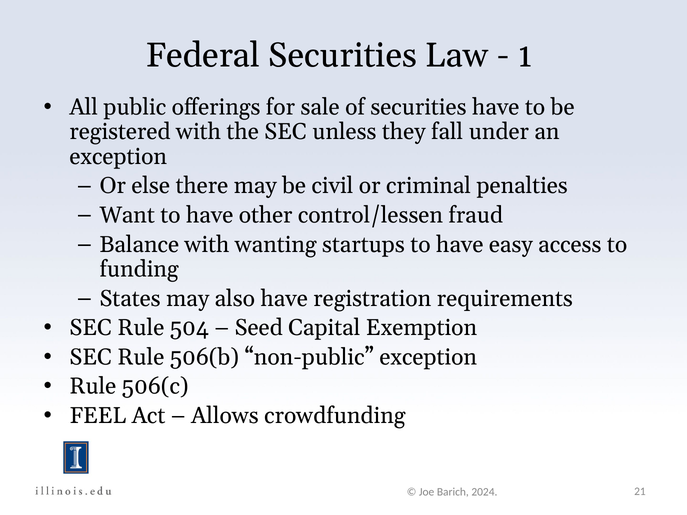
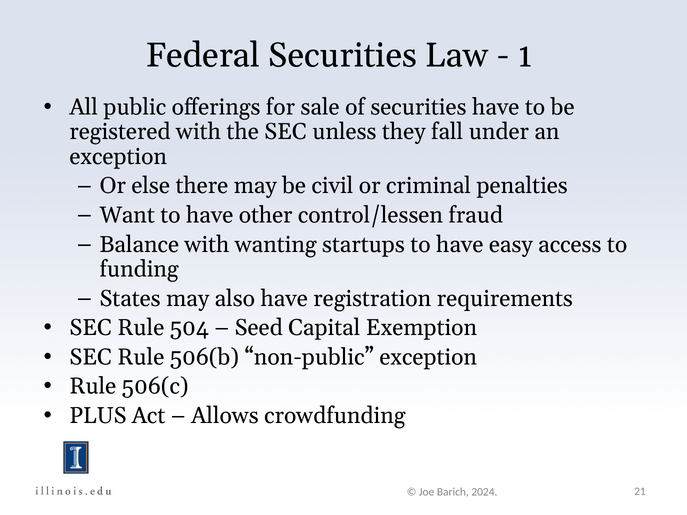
FEEL: FEEL -> PLUS (98, 416)
